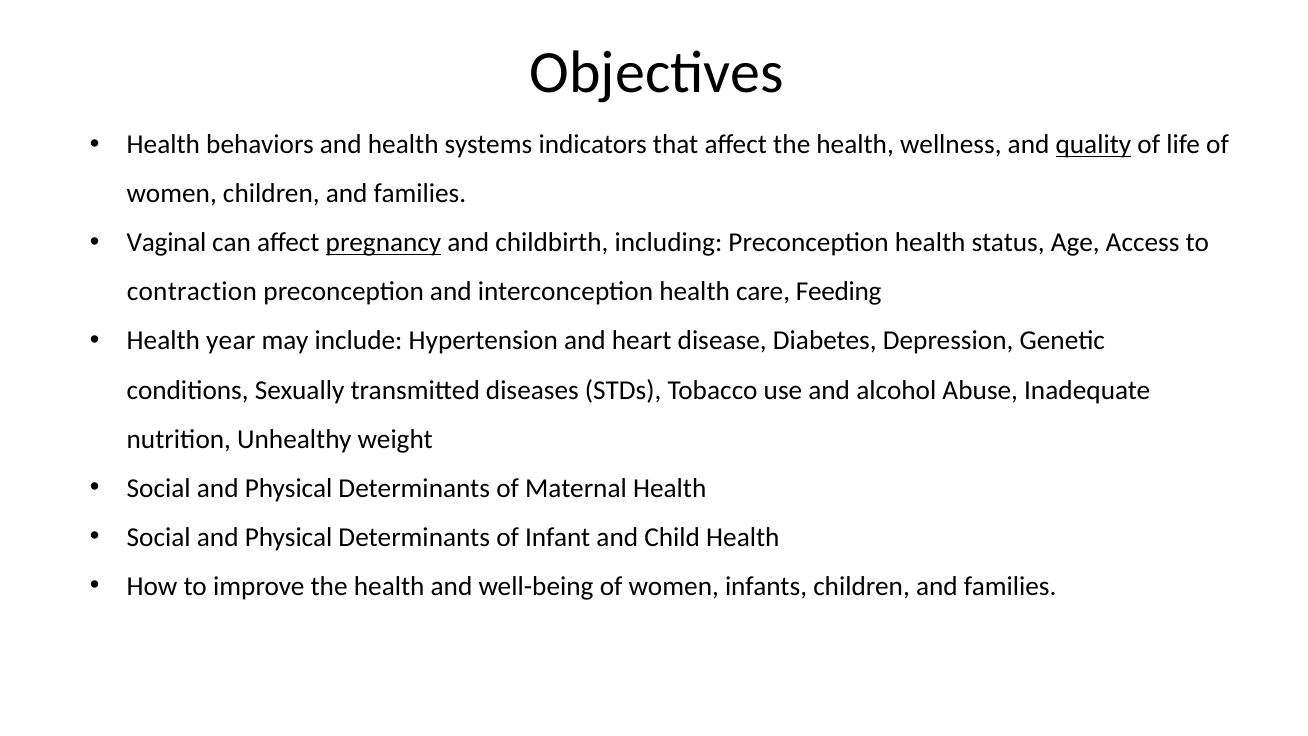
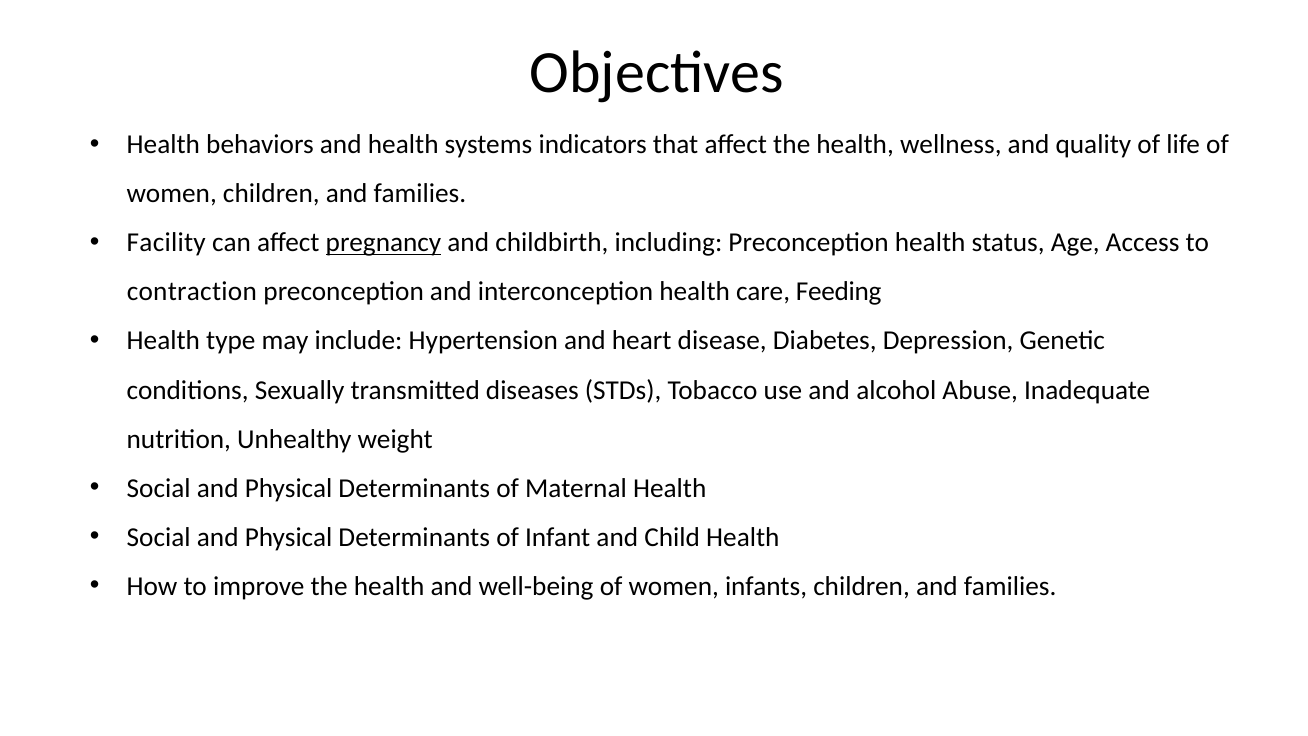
quality underline: present -> none (1093, 145)
Vaginal: Vaginal -> Facility (166, 243)
year: year -> type (231, 341)
